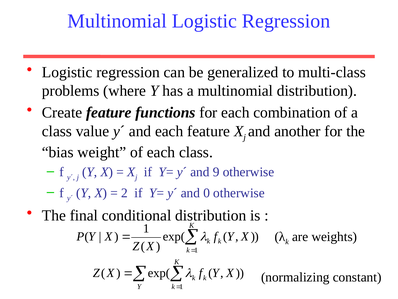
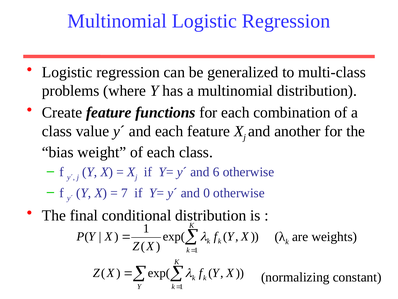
9: 9 -> 6 (216, 172)
2: 2 -> 7 (125, 193)
